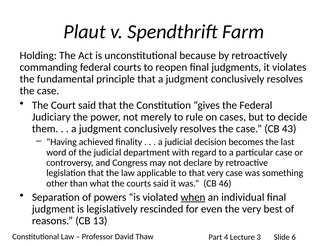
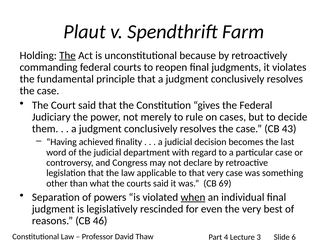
The underline: none -> present (67, 55)
46: 46 -> 69 (225, 183)
13: 13 -> 46 (100, 221)
